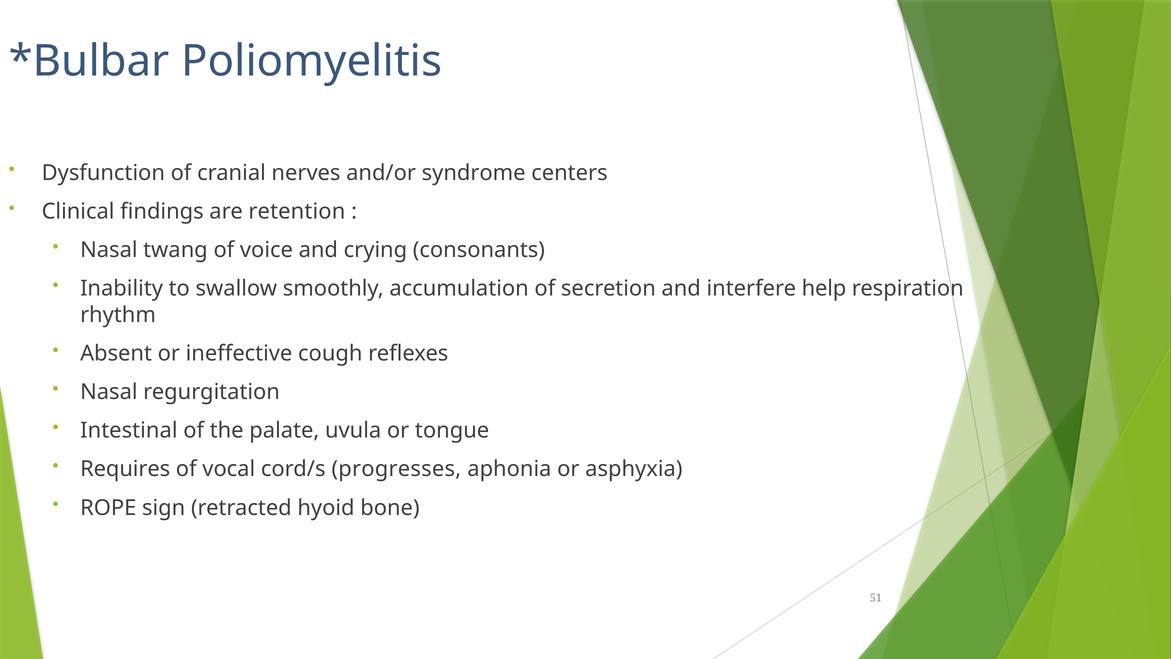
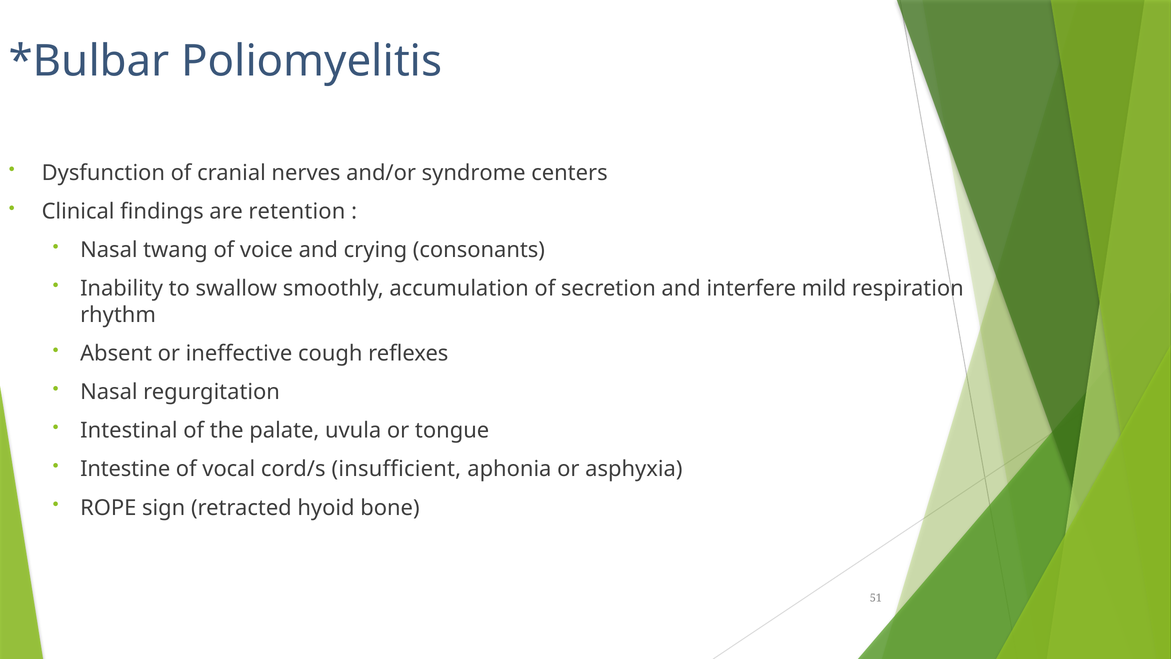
help: help -> mild (824, 288)
Requires: Requires -> Intestine (125, 469)
progresses: progresses -> insufficient (396, 469)
